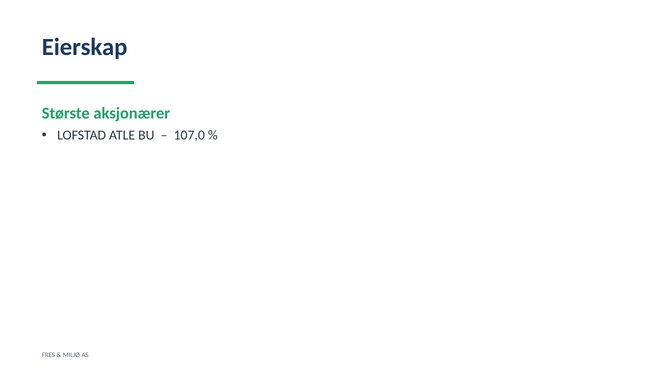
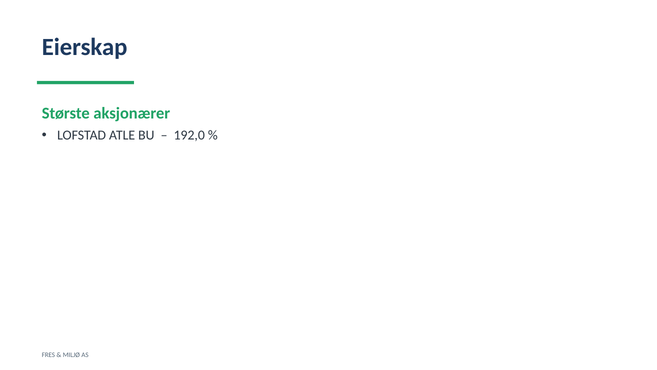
107,0: 107,0 -> 192,0 (189, 135)
